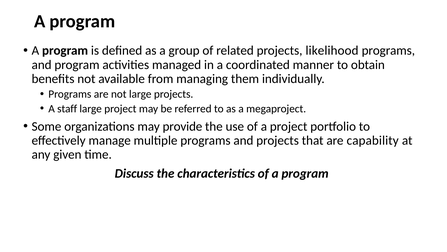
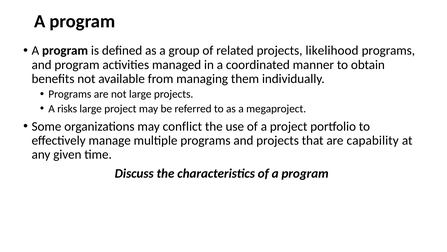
staff: staff -> risks (67, 108)
provide: provide -> conflict (182, 126)
